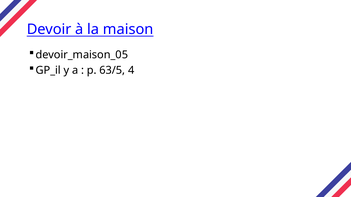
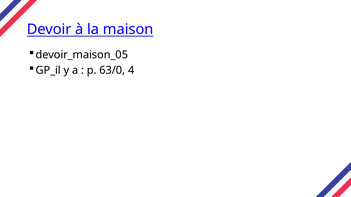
63/5: 63/5 -> 63/0 (112, 70)
